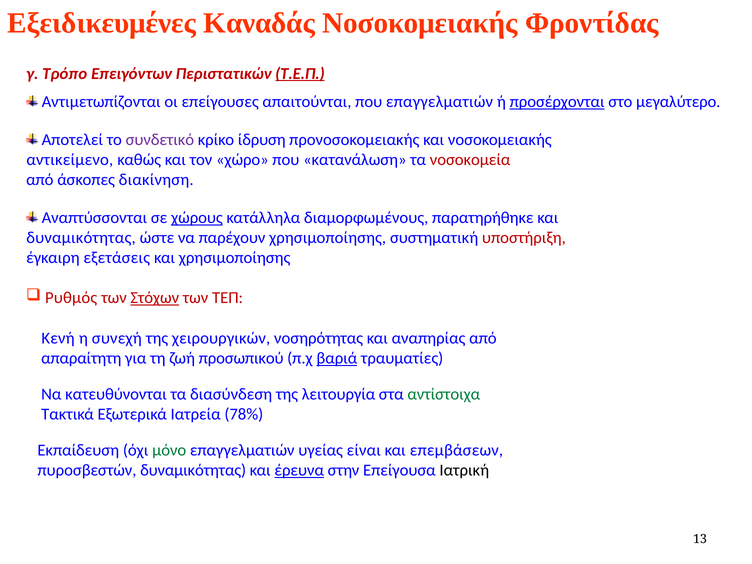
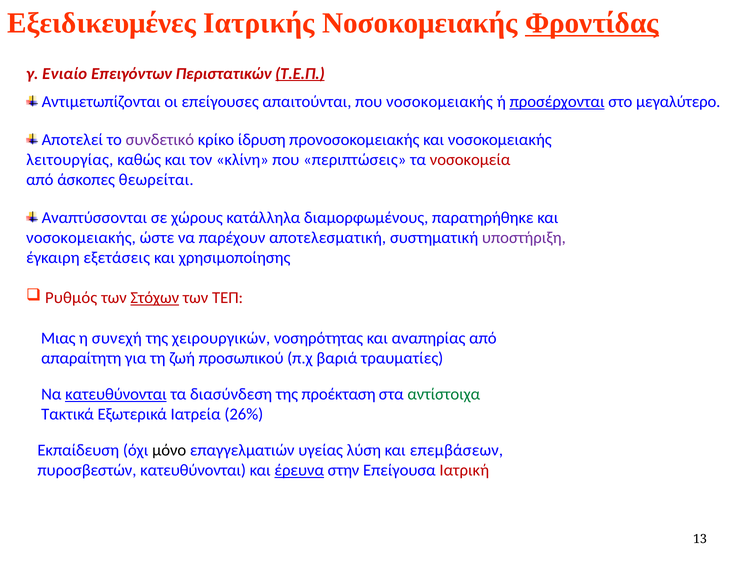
Καναδάς: Καναδάς -> Ιατρικής (259, 23)
Φροντίδας underline: none -> present (592, 23)
Τρόπο: Τρόπο -> Ενιαίο (65, 74)
που επαγγελματιών: επαγγελματιών -> νοσοκομειακής (439, 102)
αντικείμενο: αντικείμενο -> λειτουργίας (70, 160)
χώρο: χώρο -> κλίνη (242, 160)
κατανάλωση: κατανάλωση -> περιπτώσεις (355, 160)
διακίνηση: διακίνηση -> θεωρείται (156, 180)
χώρους underline: present -> none (197, 218)
δυναμικότητας: δυναμικότητας -> νοσοκομειακής (81, 238)
παρέχουν χρησιμοποίησης: χρησιμοποίησης -> αποτελεσματική (328, 238)
υποστήριξη colour: red -> purple (524, 238)
Κενή: Κενή -> Μιας (58, 338)
βαριά underline: present -> none (337, 358)
κατευθύνονται underline: none -> present (116, 394)
λειτουργία: λειτουργία -> προέκταση (339, 394)
78%: 78% -> 26% (244, 414)
μόνο colour: green -> black (169, 450)
είναι: είναι -> λύση (364, 450)
πυροσβεστών δυναμικότητας: δυναμικότητας -> κατευθύνονται (193, 470)
Ιατρική colour: black -> red (464, 470)
